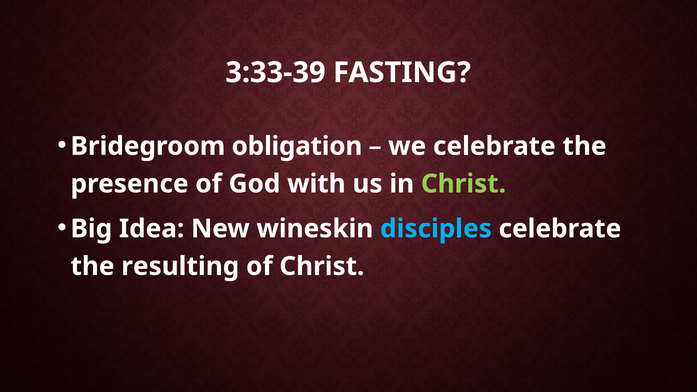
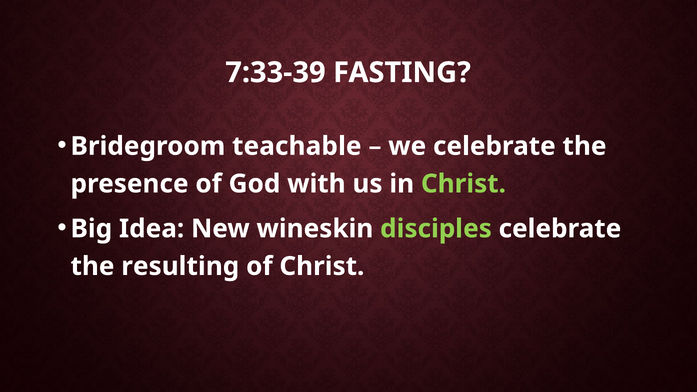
3:33-39: 3:33-39 -> 7:33-39 (275, 73)
obligation: obligation -> teachable (297, 146)
disciples colour: light blue -> light green (436, 229)
